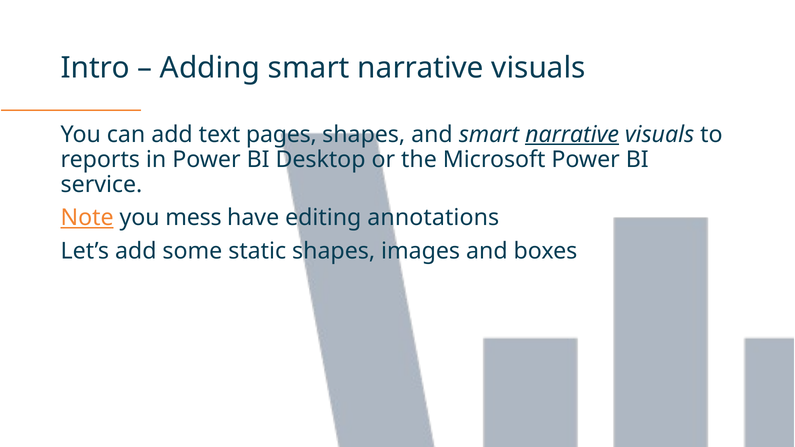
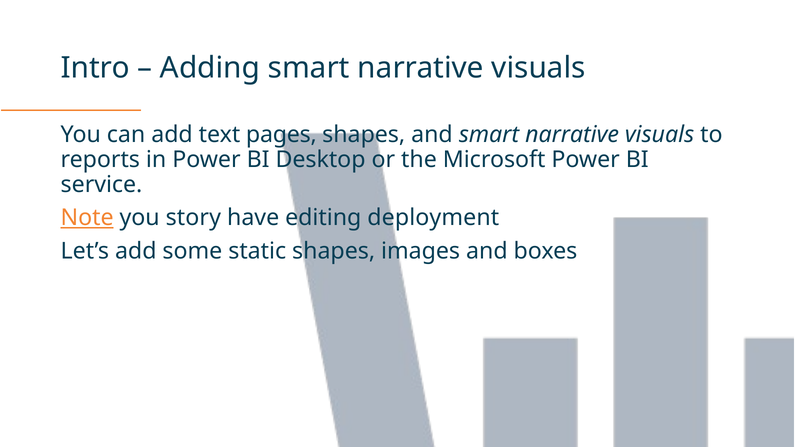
narrative underline: present -> none (572, 134)
mess: mess -> story (193, 218)
annotations: annotations -> deployment (433, 218)
